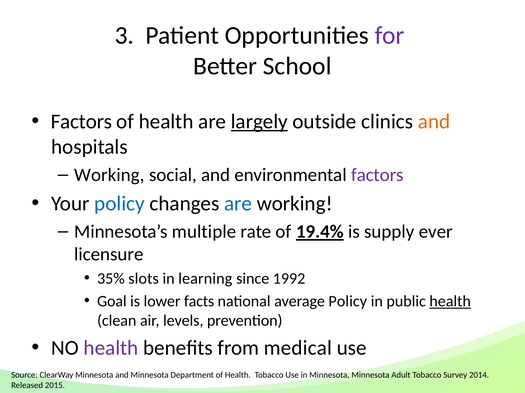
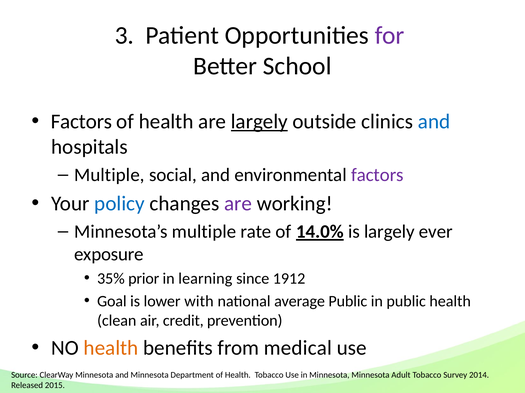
and colour: orange -> blue (434, 122)
Working: Working -> Multiple (109, 175)
are colour: blue -> purple (238, 204)
19.4%: 19.4% -> 14.0% (320, 232)
is supply: supply -> largely (389, 232)
licensure: licensure -> exposure (109, 255)
slots: slots -> prior (144, 279)
1992: 1992 -> 1912 (289, 279)
facts: facts -> with (199, 302)
average Policy: Policy -> Public (348, 302)
health underline: present -> none (450, 302)
levels: levels -> credit (183, 321)
health colour: purple -> orange (111, 348)
